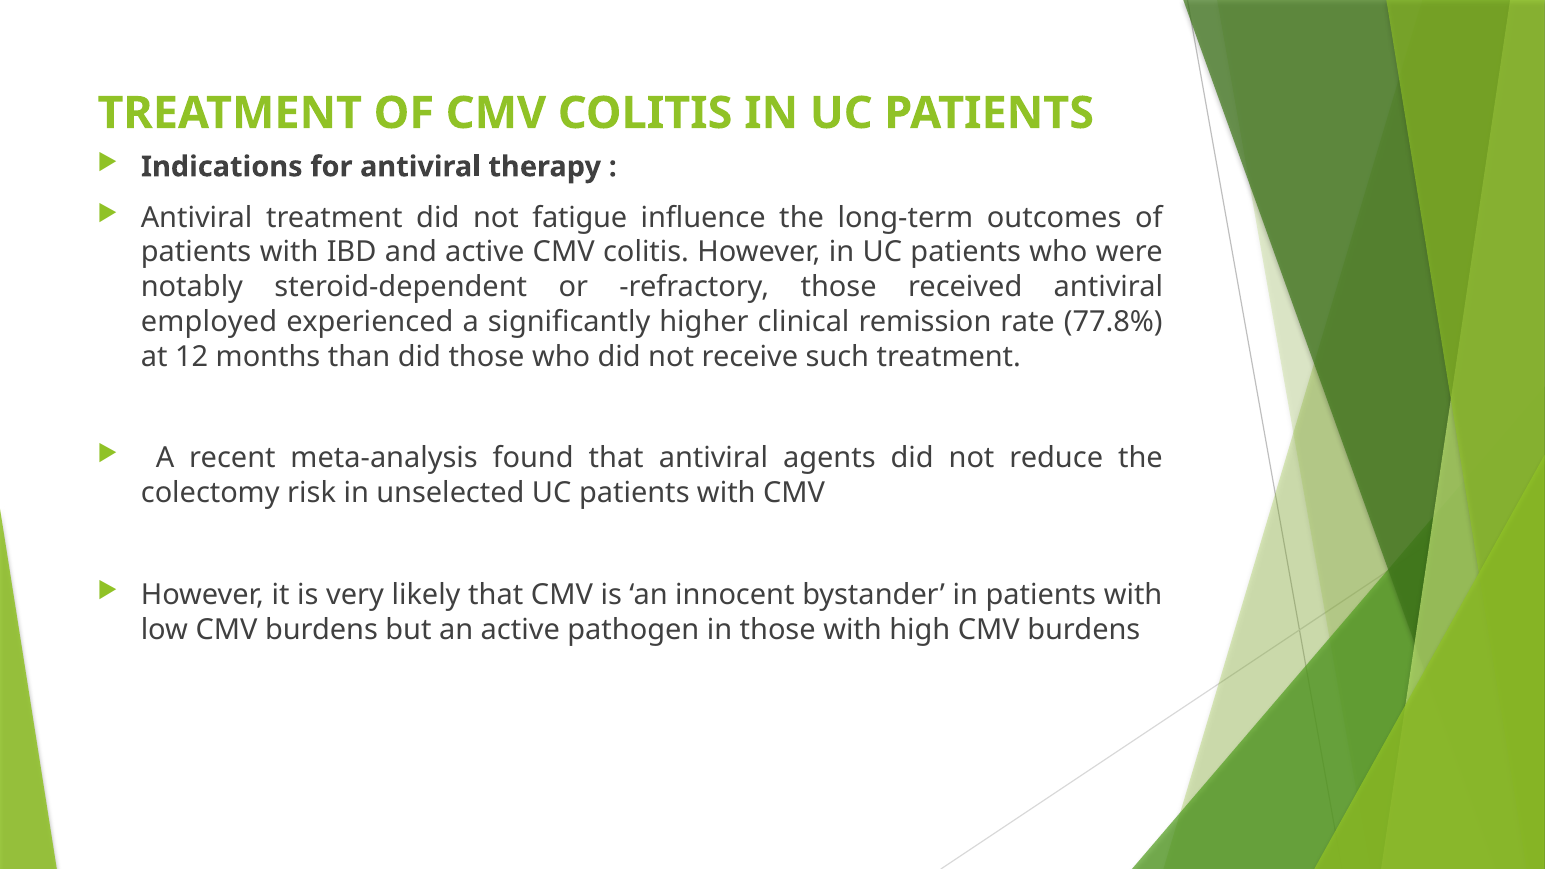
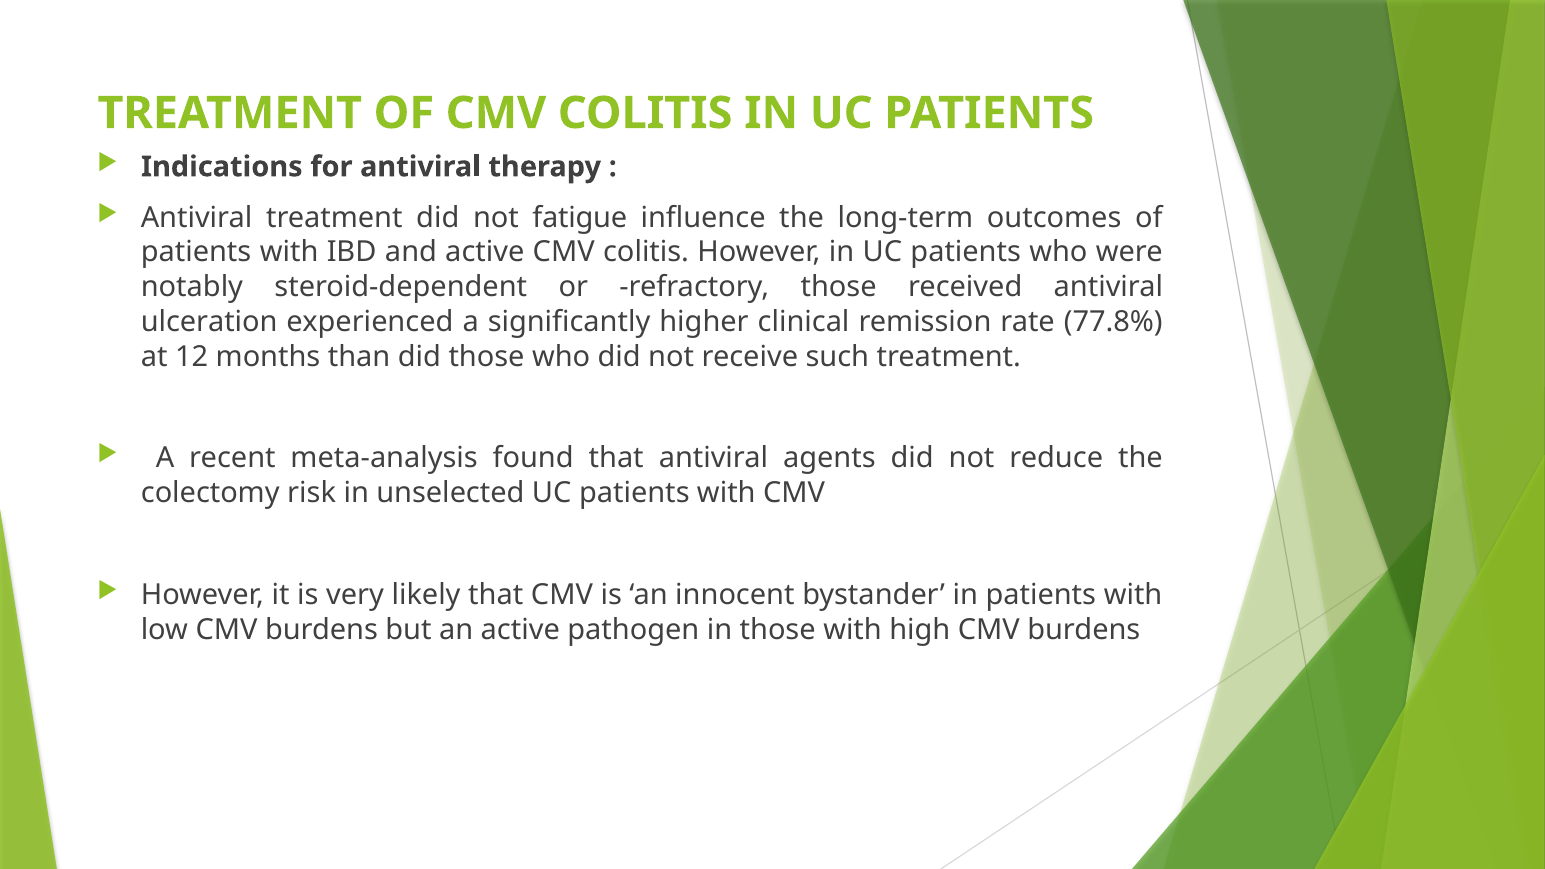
employed: employed -> ulceration (209, 322)
